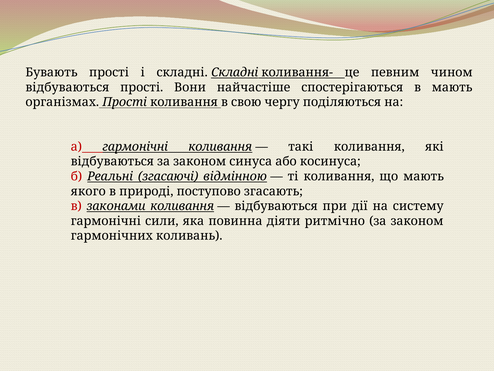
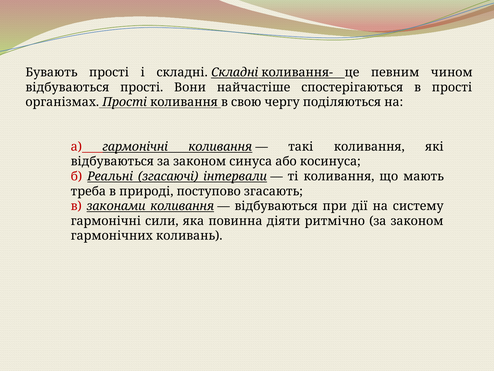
в мають: мають -> прості (452, 87)
відмінною: відмінною -> інтервали (235, 176)
якого: якого -> треба (88, 191)
